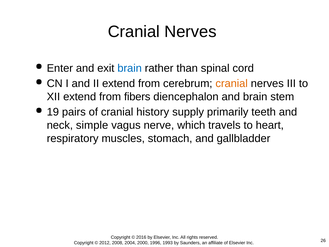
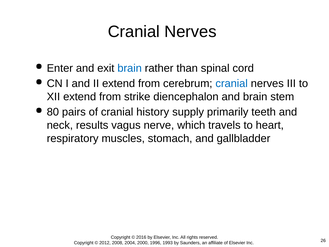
cranial colour: orange -> blue (232, 83)
fibers: fibers -> strike (137, 97)
19: 19 -> 80 (53, 112)
simple: simple -> results (92, 125)
